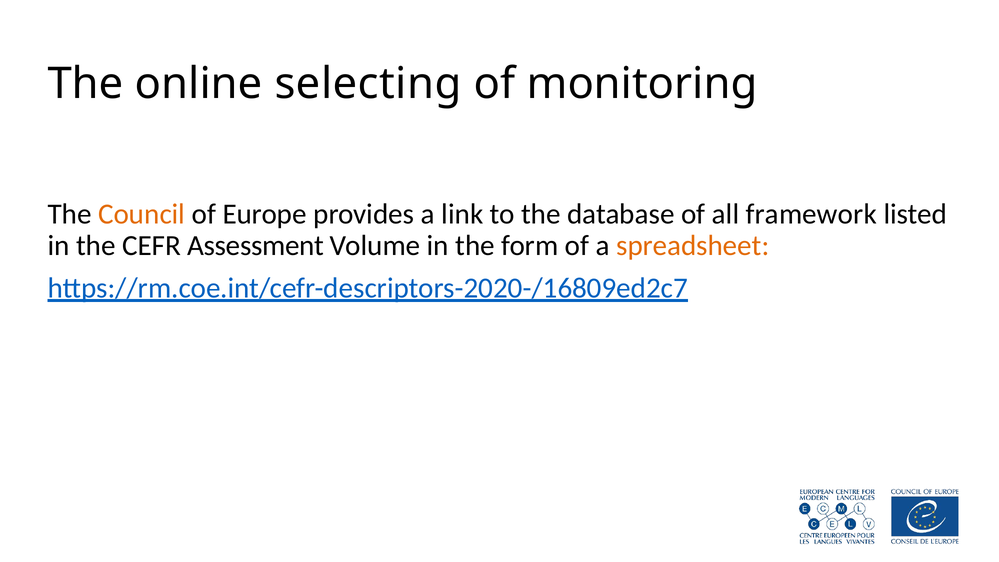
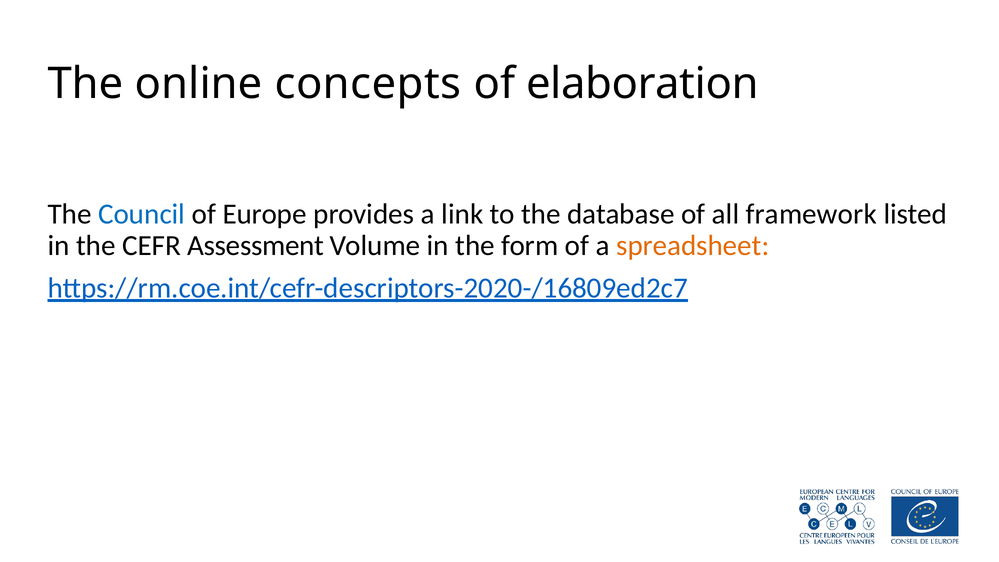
selecting: selecting -> concepts (368, 84)
monitoring: monitoring -> elaboration (642, 84)
Council colour: orange -> blue (142, 214)
